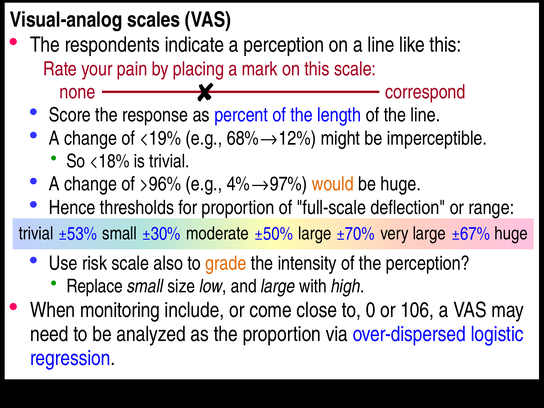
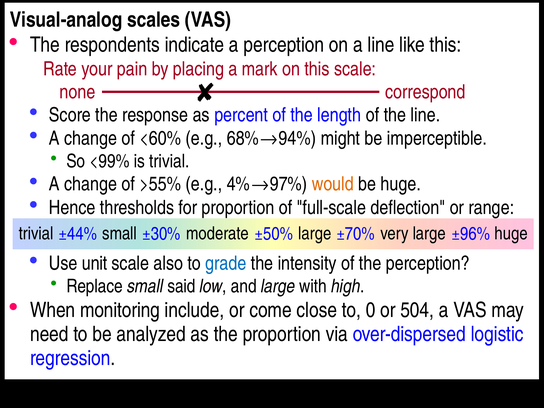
<19%: <19% -> <60% (160, 138)
68%→12%: 68%→12% -> 68%→94% (271, 138)
<18%: <18% -> <99% (110, 161)
>96%: >96% -> >55% (160, 184)
±53%: ±53% -> ±44% (78, 234)
±67%: ±67% -> ±96% (471, 234)
risk: risk -> unit (95, 263)
grade colour: orange -> blue (226, 263)
size: size -> said (181, 286)
106: 106 -> 504 (417, 310)
